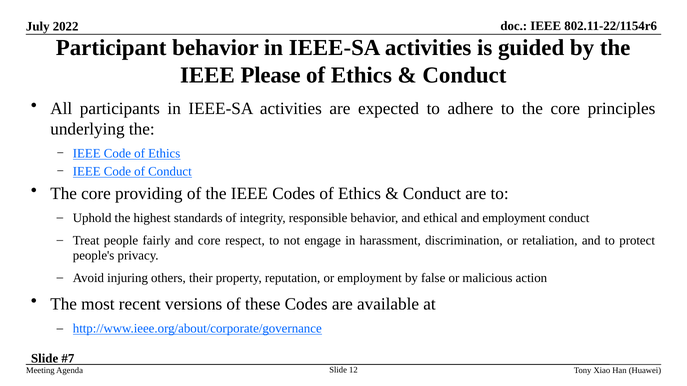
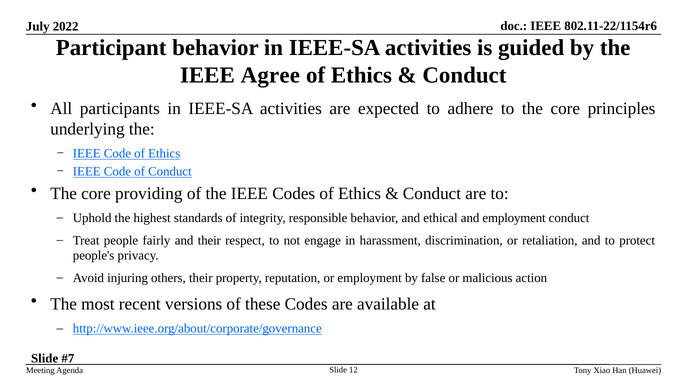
Please: Please -> Agree (270, 75)
and core: core -> their (209, 241)
